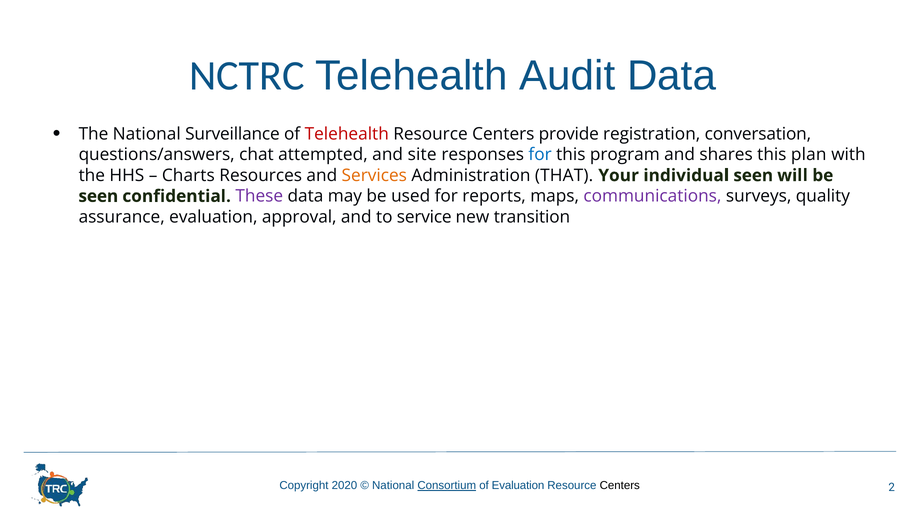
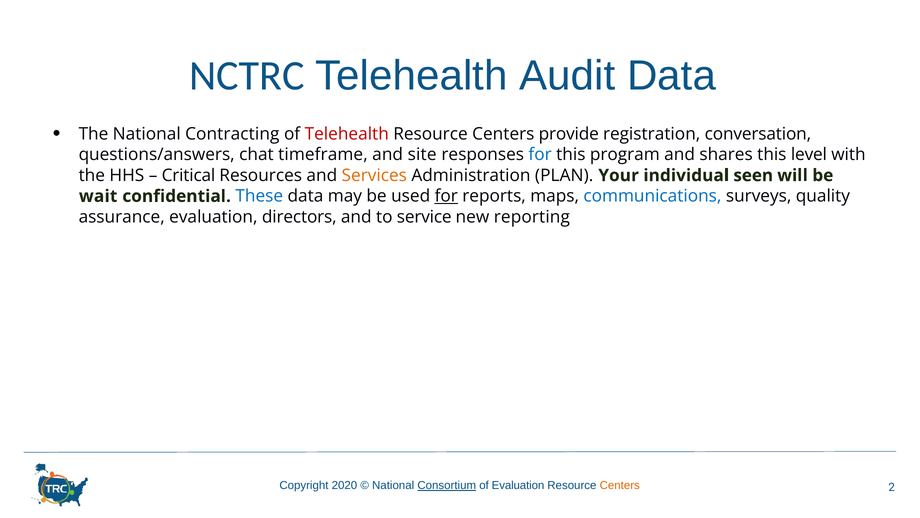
Surveillance: Surveillance -> Contracting (232, 134)
attempted: attempted -> timeframe (323, 155)
plan: plan -> level (809, 155)
Charts: Charts -> Critical (188, 175)
THAT: THAT -> PLAN (564, 175)
seen: seen -> wait (98, 196)
These colour: purple -> blue (259, 196)
for underline: none -> present (446, 196)
communications colour: purple -> blue (652, 196)
approval: approval -> directors (299, 217)
transition: transition -> reporting (532, 217)
Centers colour: black -> orange (620, 485)
